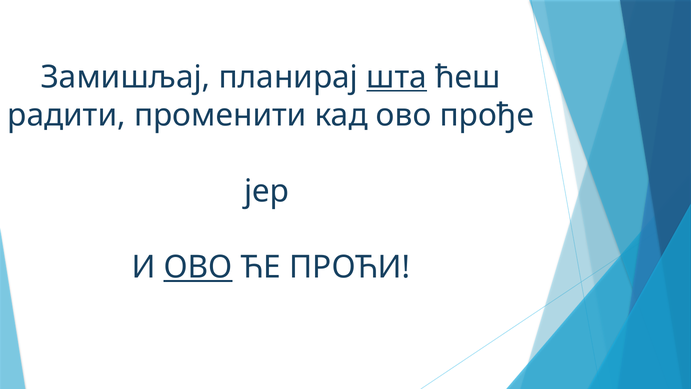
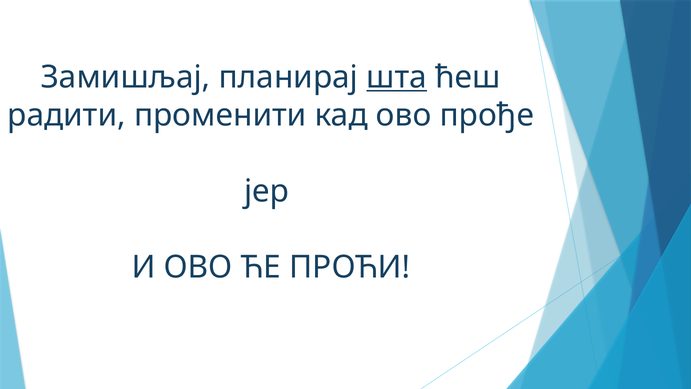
ОВО underline: present -> none (198, 267)
